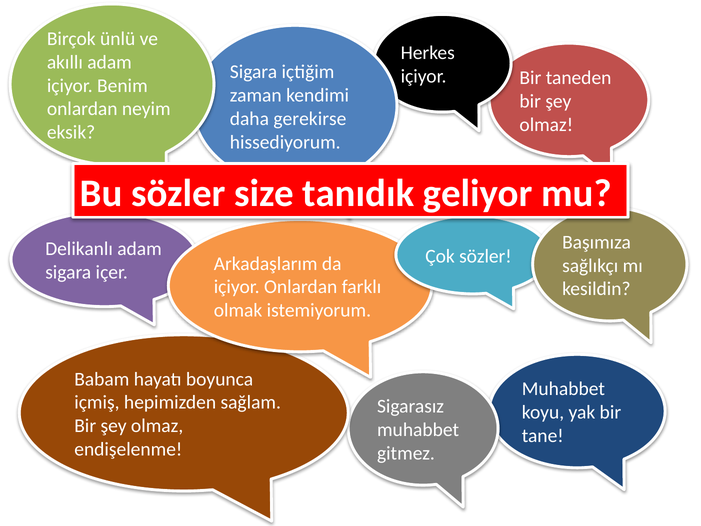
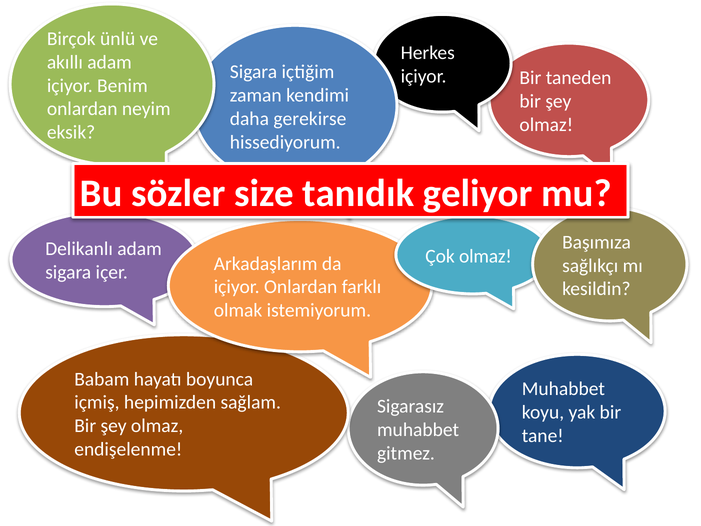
Çok sözler: sözler -> olmaz (485, 256)
